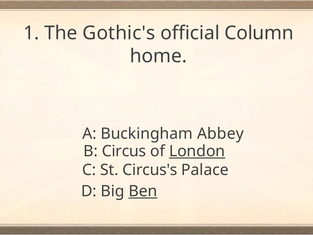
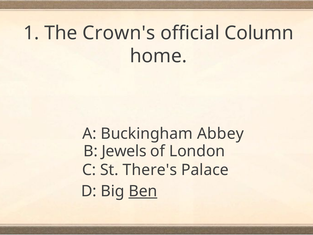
Gothic's: Gothic's -> Crown's (119, 33)
Circus: Circus -> Jewels (124, 151)
London underline: present -> none (197, 151)
Circus's: Circus's -> There's (150, 170)
